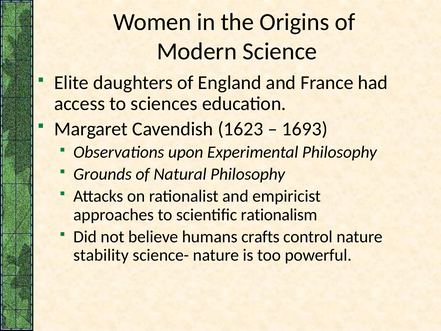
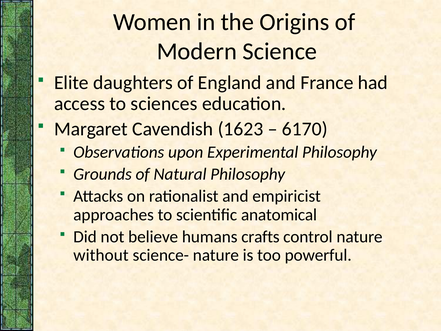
1693: 1693 -> 6170 (305, 129)
rationalism: rationalism -> anatomical (279, 215)
stability: stability -> without (101, 255)
